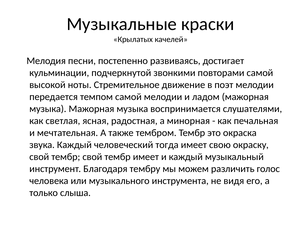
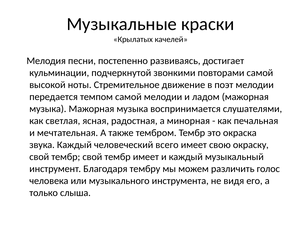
тогда: тогда -> всего (167, 145)
